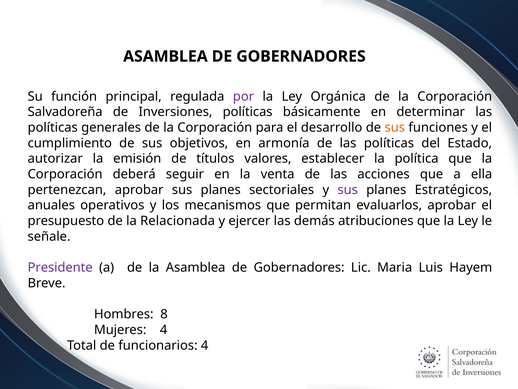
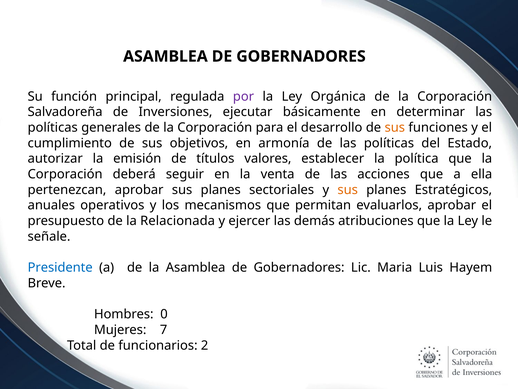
Inversiones políticas: políticas -> ejecutar (248, 112)
sus colour: purple -> orange (348, 190)
Presidente colour: purple -> blue (60, 267)
8: 8 -> 0 (164, 314)
Mujeres 4: 4 -> 7 (164, 329)
funcionarios 4: 4 -> 2 (205, 345)
